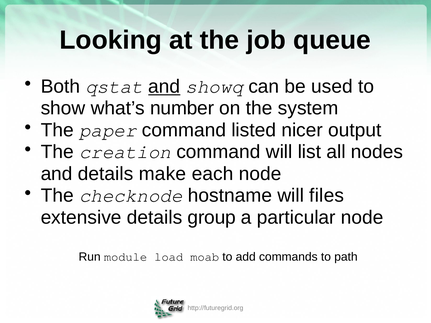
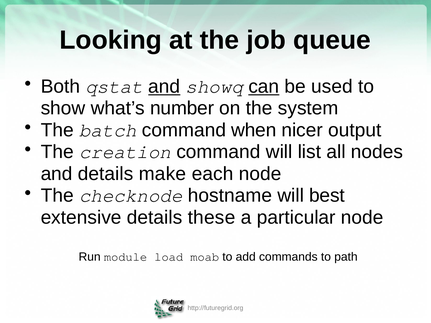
can underline: none -> present (264, 87)
paper: paper -> batch (108, 130)
listed: listed -> when (254, 130)
files: files -> best (327, 196)
group: group -> these (212, 218)
